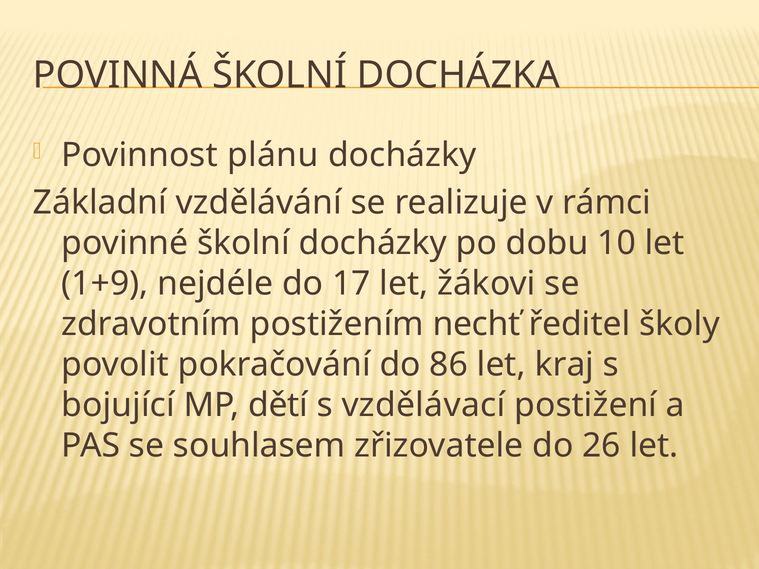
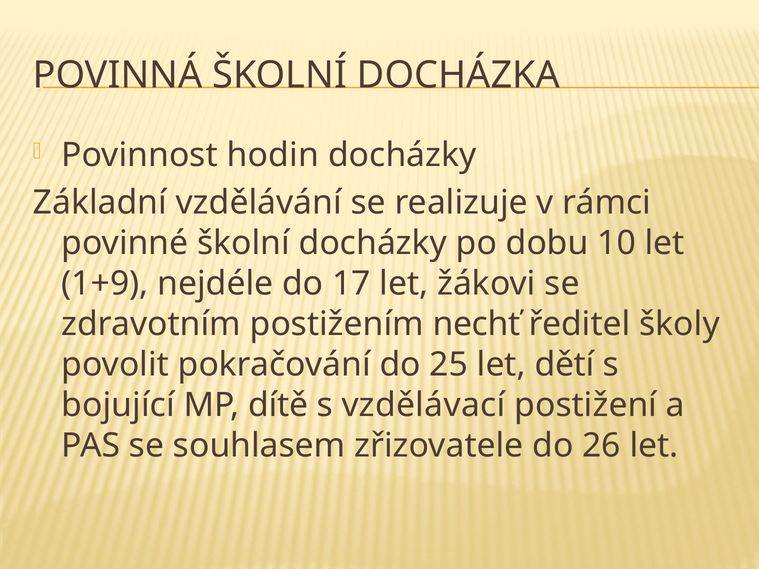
plánu: plánu -> hodin (273, 155)
86: 86 -> 25 (449, 365)
kraj: kraj -> dětí (564, 365)
dětí: dětí -> dítě (278, 405)
